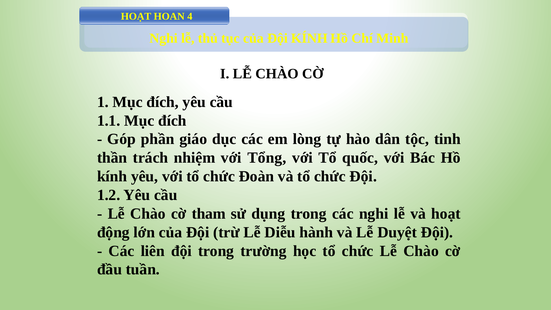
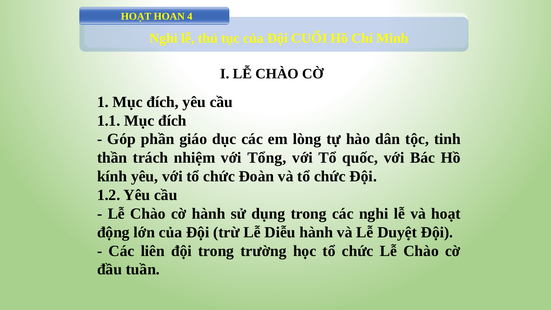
Đội KÍNH: KÍNH -> CUỐI (309, 38)
cờ tham: tham -> hành (209, 214)
